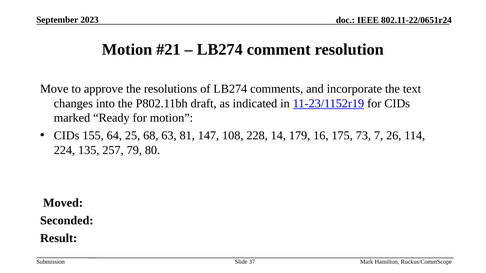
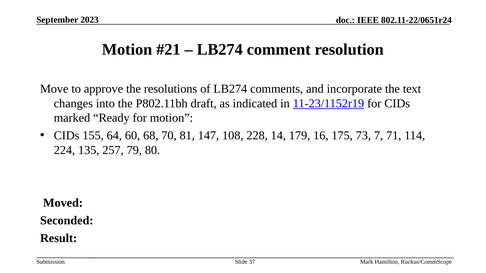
25: 25 -> 60 (133, 136)
63: 63 -> 70 (169, 136)
26: 26 -> 71 (394, 136)
